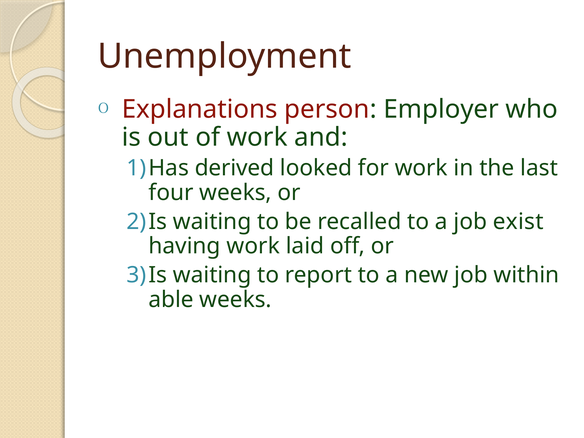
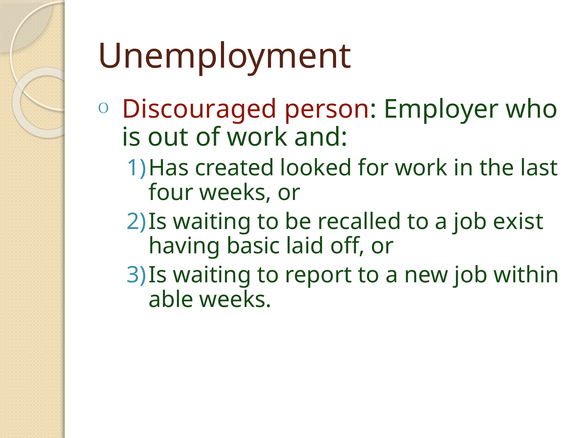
Explanations: Explanations -> Discouraged (200, 109)
derived: derived -> created (235, 168)
having work: work -> basic (253, 246)
